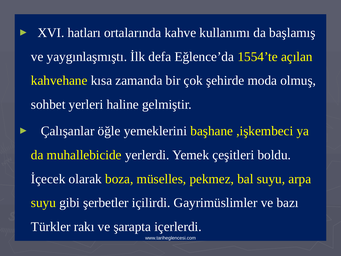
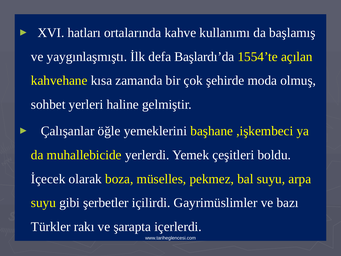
Eğlence’da: Eğlence’da -> Başlardı’da (204, 57)
